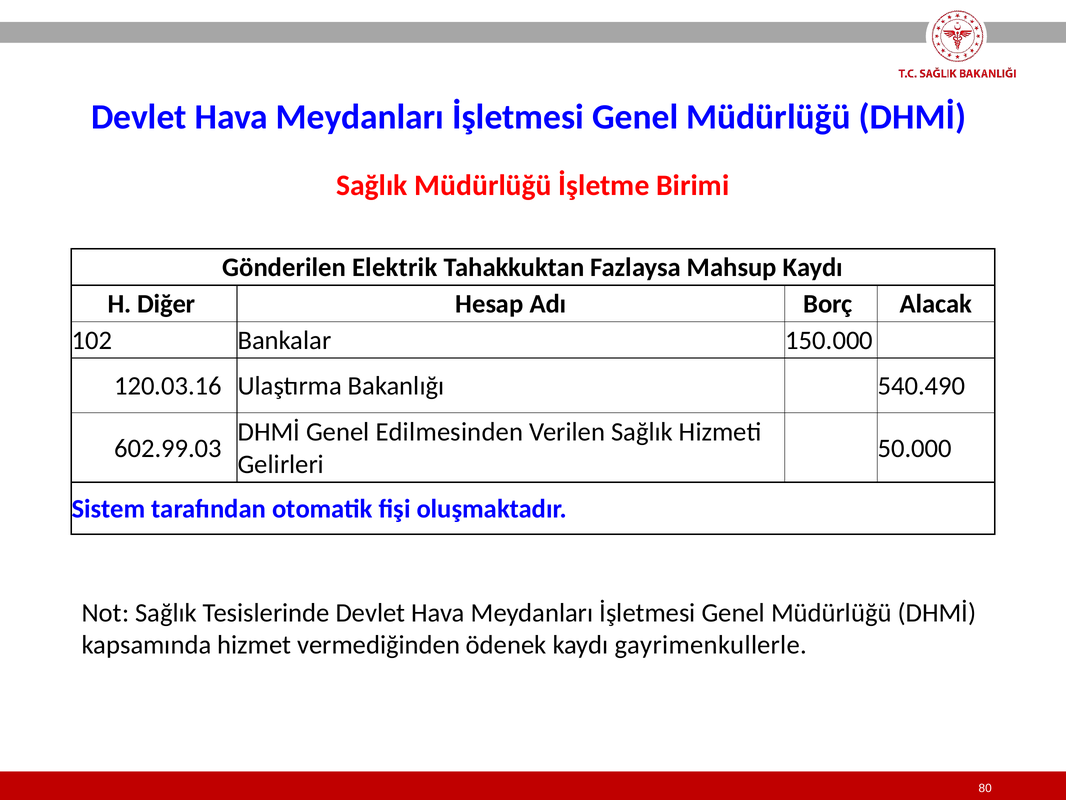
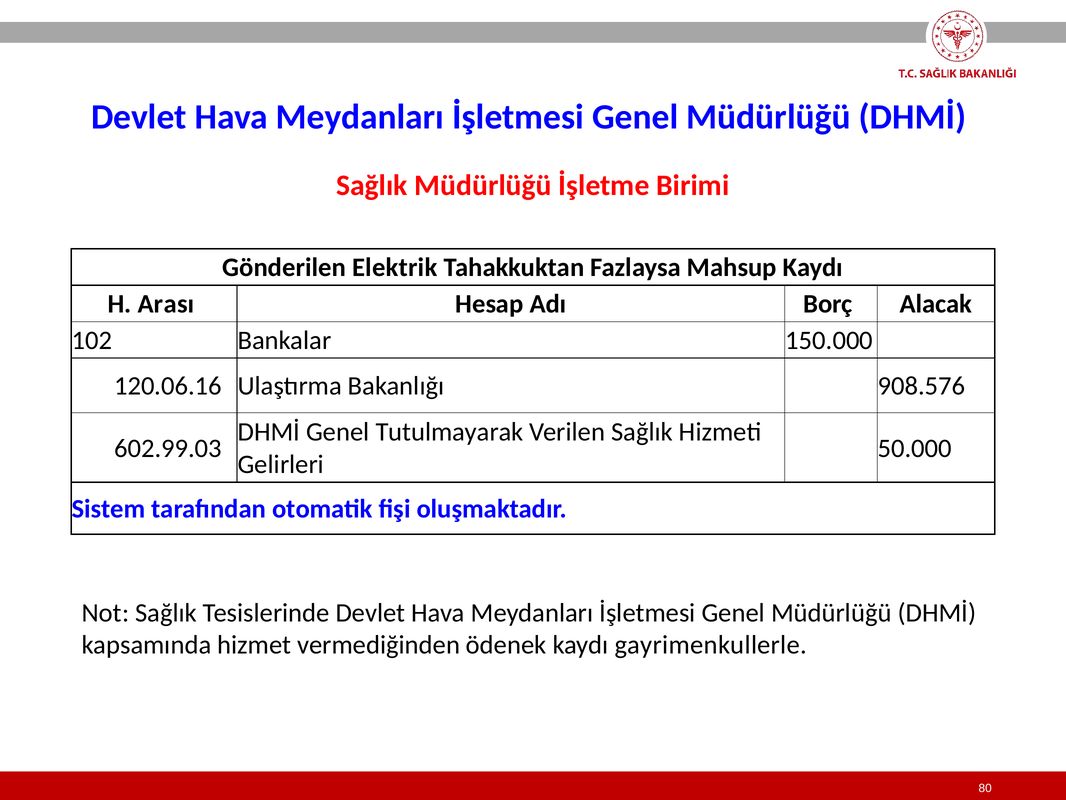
Diğer: Diğer -> Arası (166, 304)
120.03.16: 120.03.16 -> 120.06.16 (168, 386)
540.490: 540.490 -> 908.576 (922, 386)
Edilmesinden: Edilmesinden -> Tutulmayarak (450, 432)
